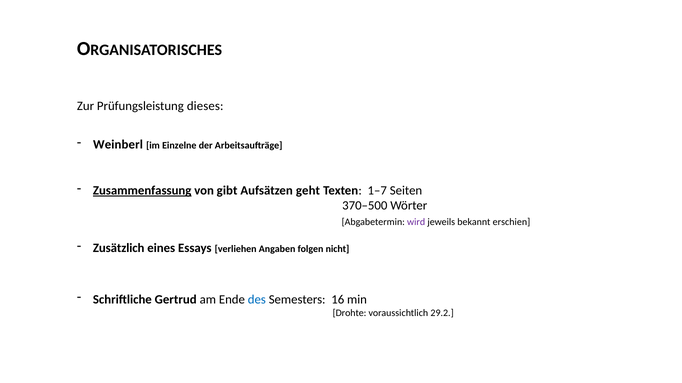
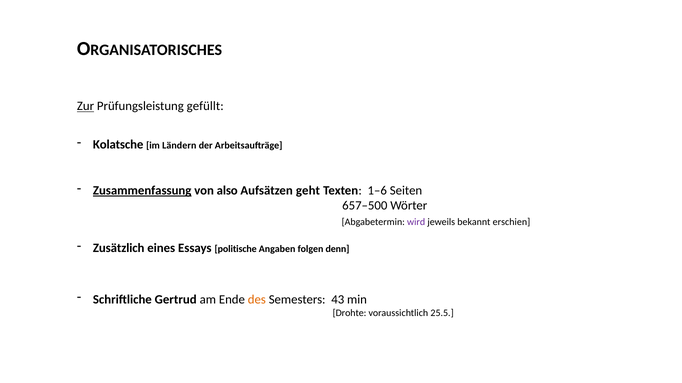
Zur underline: none -> present (86, 106)
dieses: dieses -> gefüllt (205, 106)
Weinberl: Weinberl -> Kolatsche (118, 145)
Einzelne: Einzelne -> Ländern (179, 146)
gibt: gibt -> also (227, 191)
1–7: 1–7 -> 1–6 (377, 191)
370–500: 370–500 -> 657–500 (365, 206)
verliehen: verliehen -> politische (236, 250)
nicht: nicht -> denn (337, 250)
des colour: blue -> orange (257, 300)
16: 16 -> 43 (338, 300)
29.2: 29.2 -> 25.5 (442, 313)
